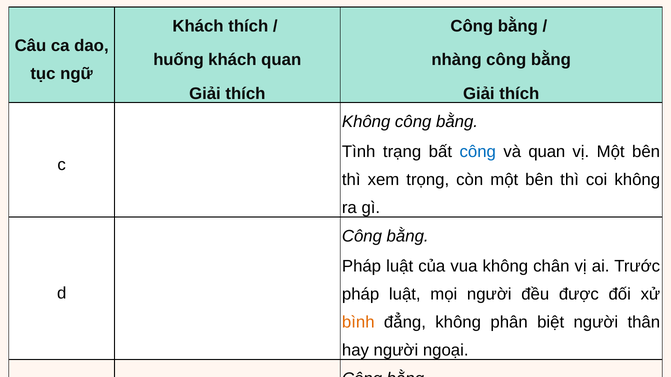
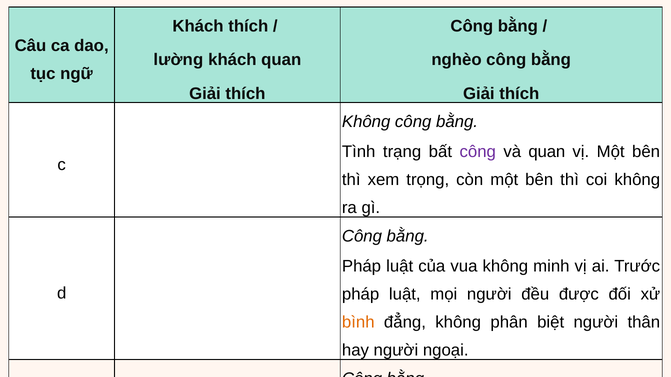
huống: huống -> lường (178, 60)
nhàng: nhàng -> nghèo (457, 60)
công colour: blue -> purple (478, 152)
chân: chân -> minh (551, 266)
